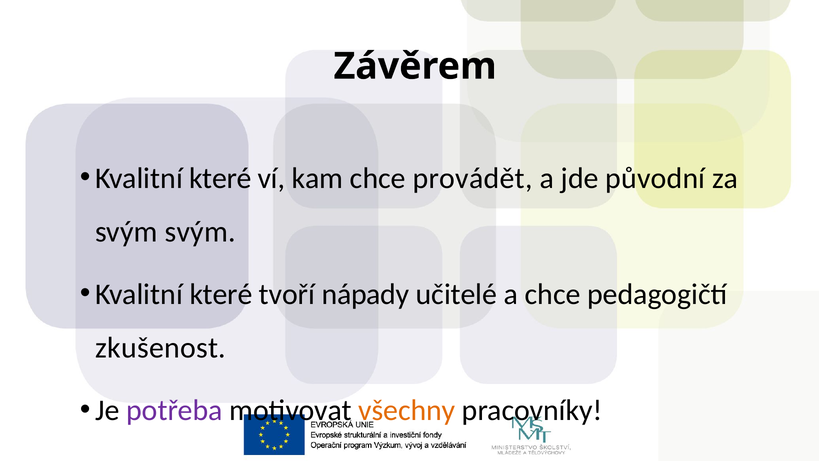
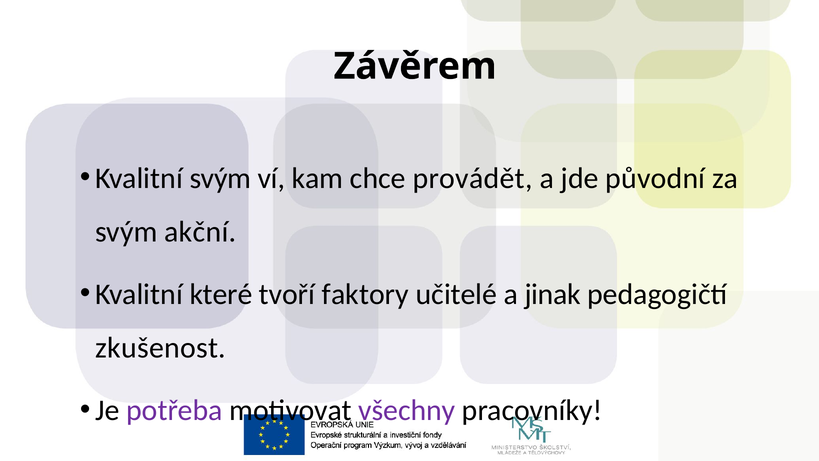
které: které -> svým (220, 178)
svým svým: svým -> akční (200, 232)
nápady: nápady -> faktory (365, 294)
a chce: chce -> jinak (553, 294)
všechny colour: orange -> purple (407, 410)
